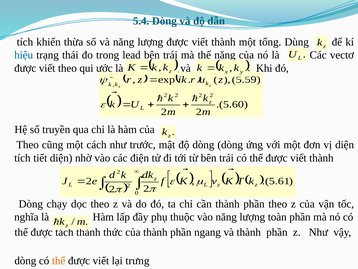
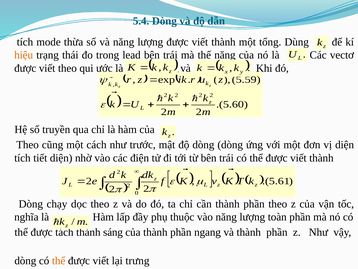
khiển: khiển -> mode (49, 42)
hiệu colour: blue -> orange (24, 55)
thức: thức -> sáng (113, 232)
